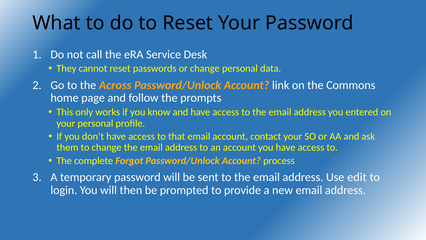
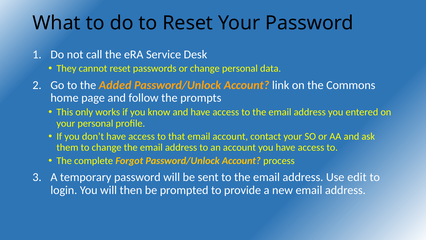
Across: Across -> Added (115, 85)
